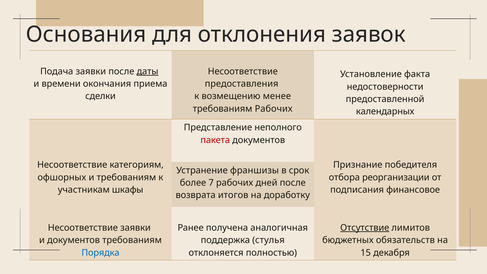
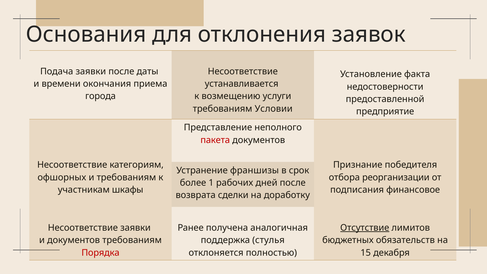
даты underline: present -> none (147, 71)
предоставления: предоставления -> устанавливается (242, 84)
сделки: сделки -> города (101, 96)
менее: менее -> услуги (277, 96)
требованиям Рабочих: Рабочих -> Условии (274, 109)
календарных: календарных -> предприятие (385, 112)
7: 7 -> 1 (211, 183)
итогов: итогов -> сделки (233, 195)
Порядка colour: blue -> red (100, 253)
